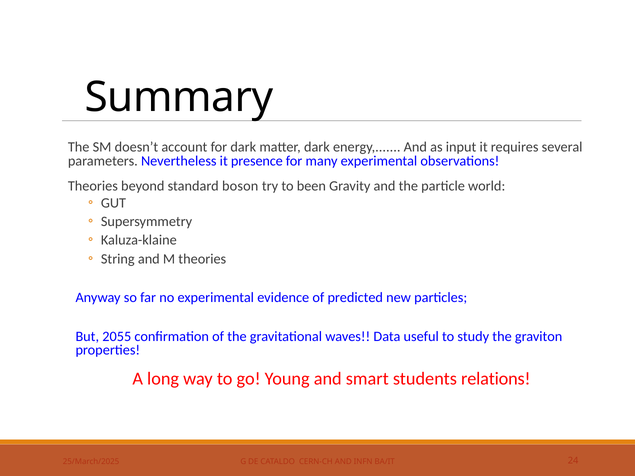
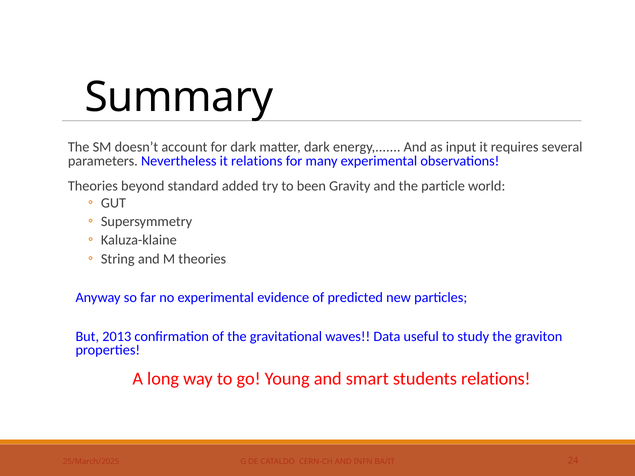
it presence: presence -> relations (257, 161)
boson: boson -> added (240, 186)
2055: 2055 -> 2013 (117, 337)
